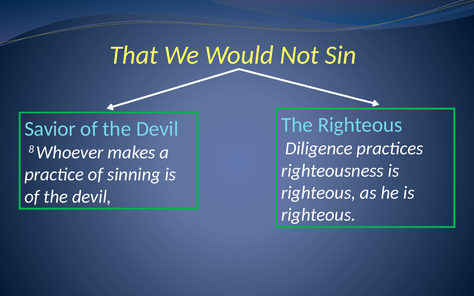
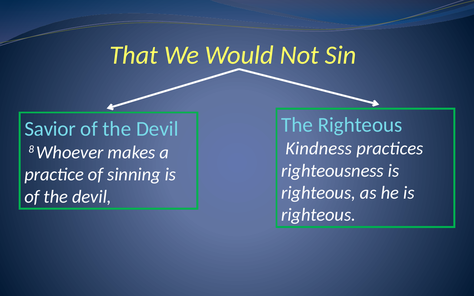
Diligence: Diligence -> Kindness (319, 149)
